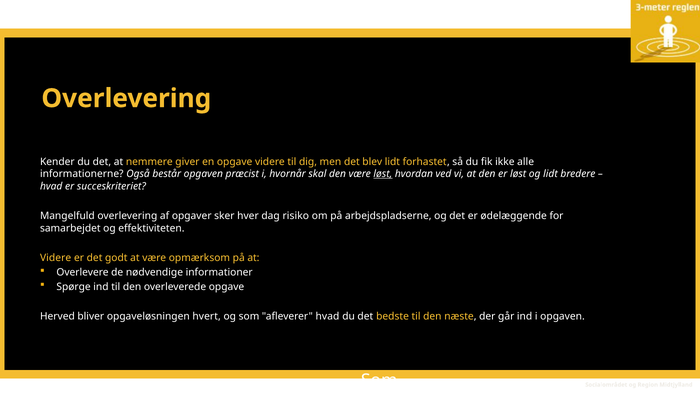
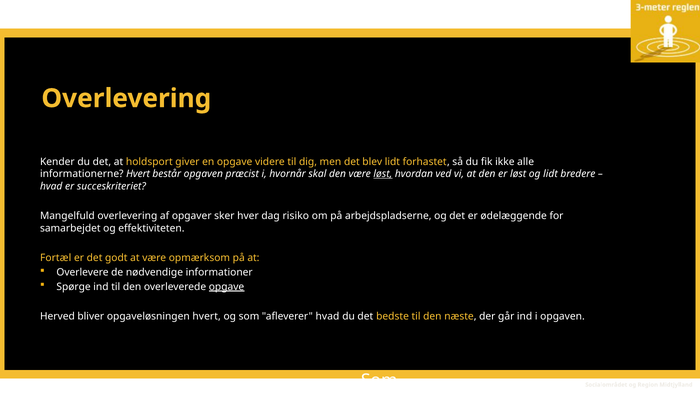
nemmere: nemmere -> holdsport (149, 162)
informationerne Også: Også -> Hvert (138, 174)
Videre: Videre -> Fortæl (56, 258)
opgave underline: none -> present (227, 287)
